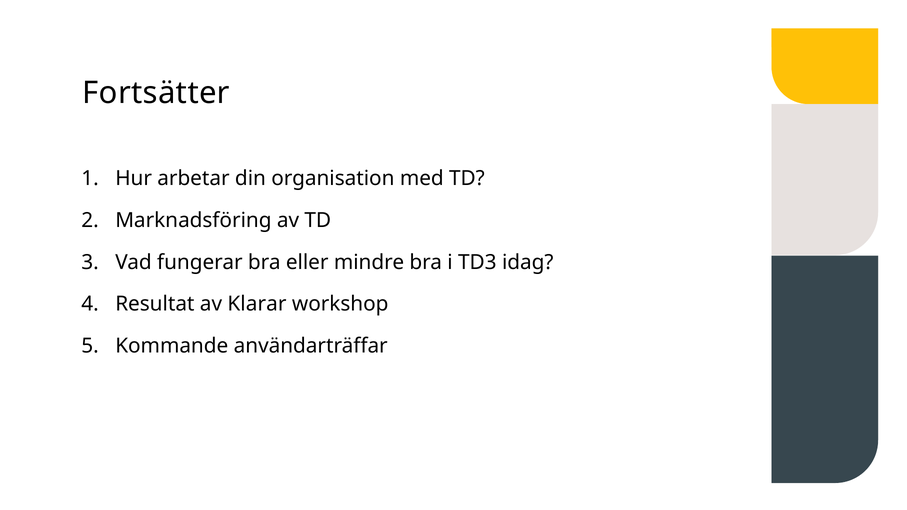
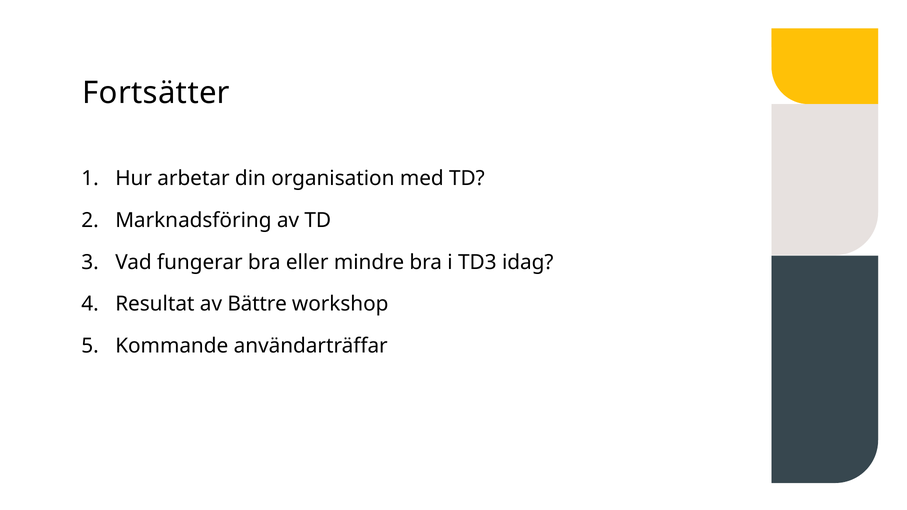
Klarar: Klarar -> Bättre (257, 304)
